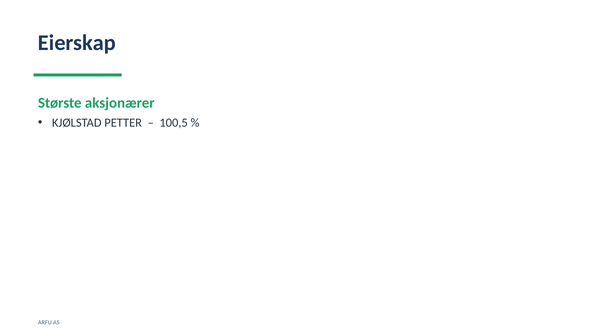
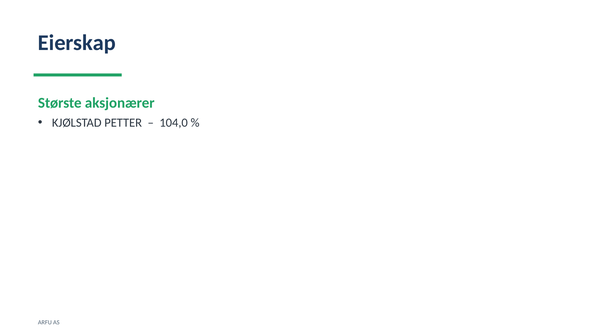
100,5: 100,5 -> 104,0 (174, 123)
